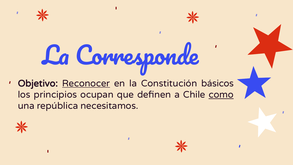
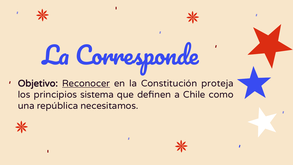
básicos: básicos -> proteja (217, 83)
ocupan: ocupan -> sistema (97, 95)
como underline: present -> none (221, 95)
